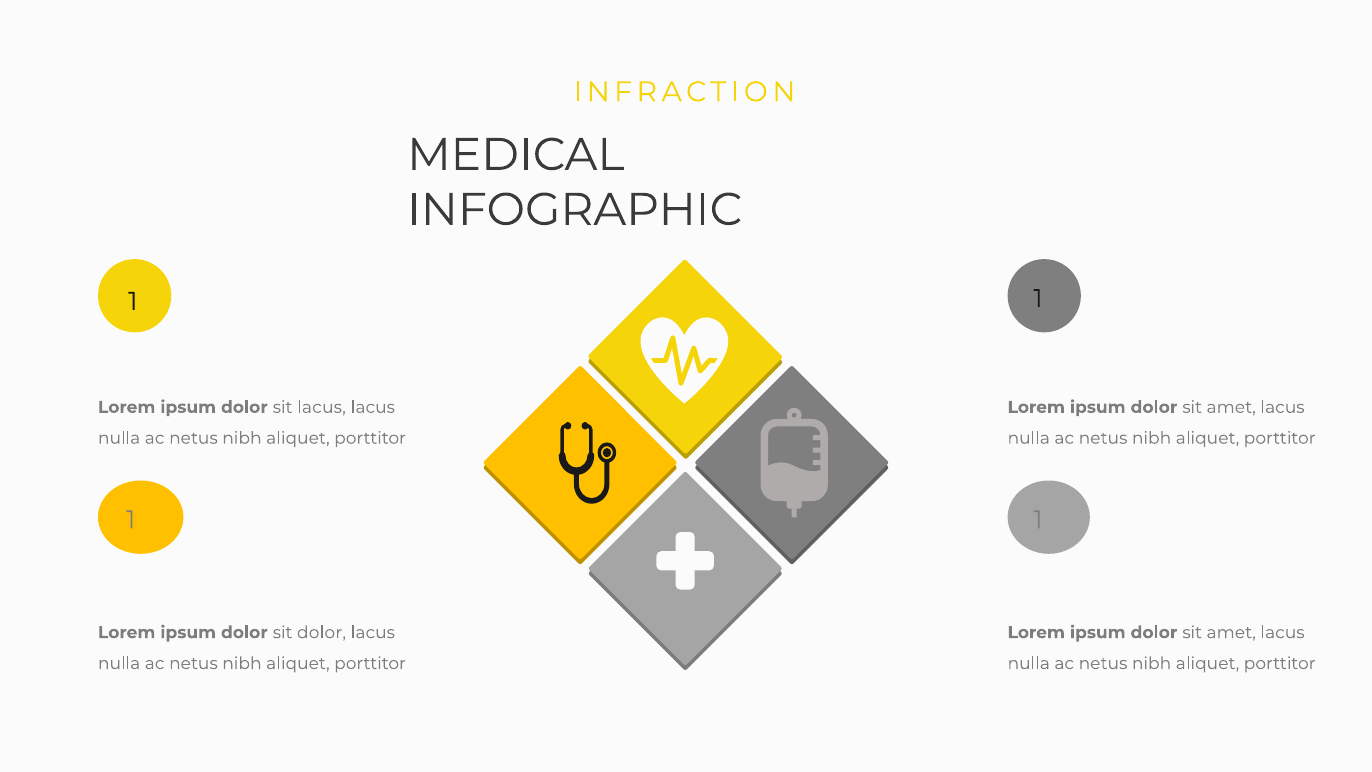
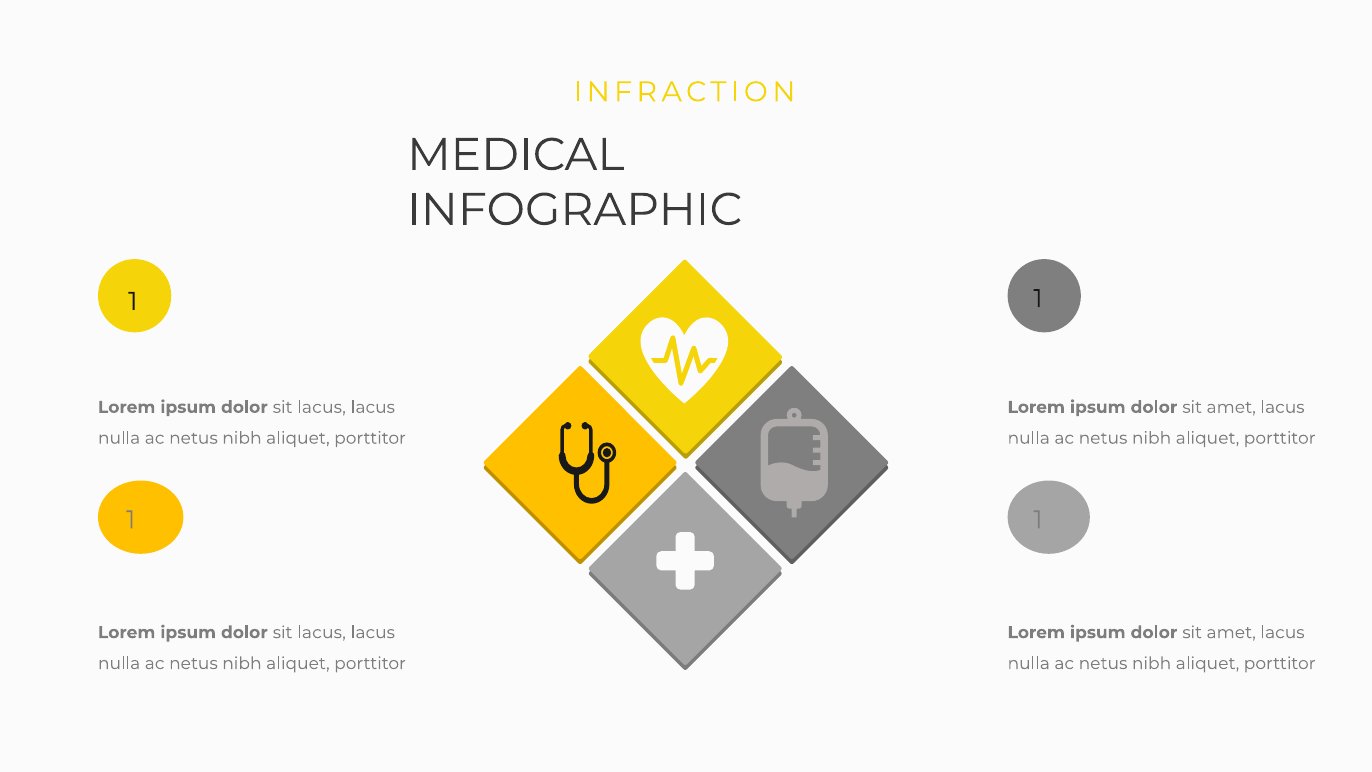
dolor: dolor -> lacus (321, 632)
